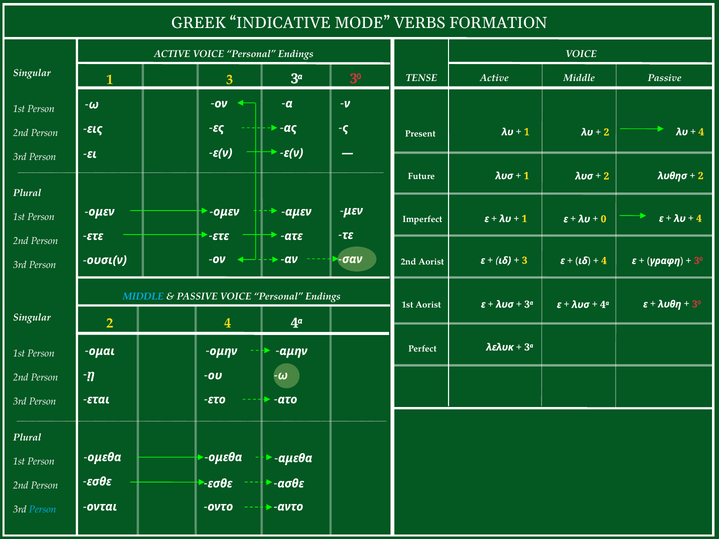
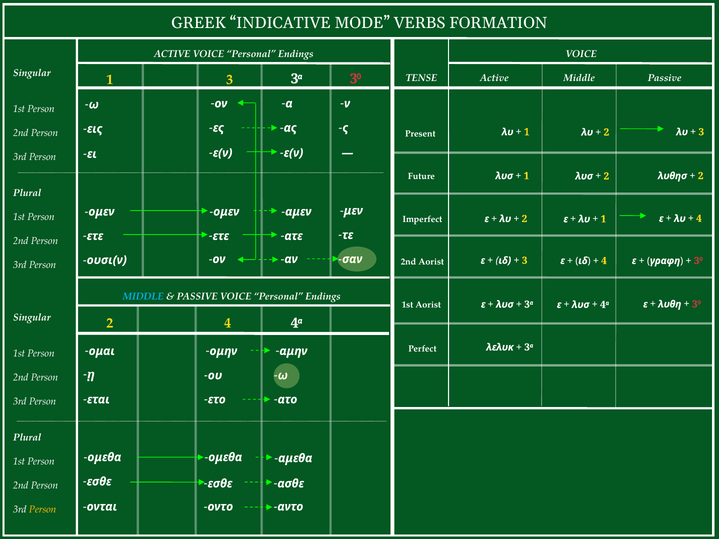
4: 4 -> 3 (701, 132)
1: 1 -> 2 (524, 219)
0: 0 -> 1 (603, 219)
Person colour: light blue -> yellow (43, 510)
